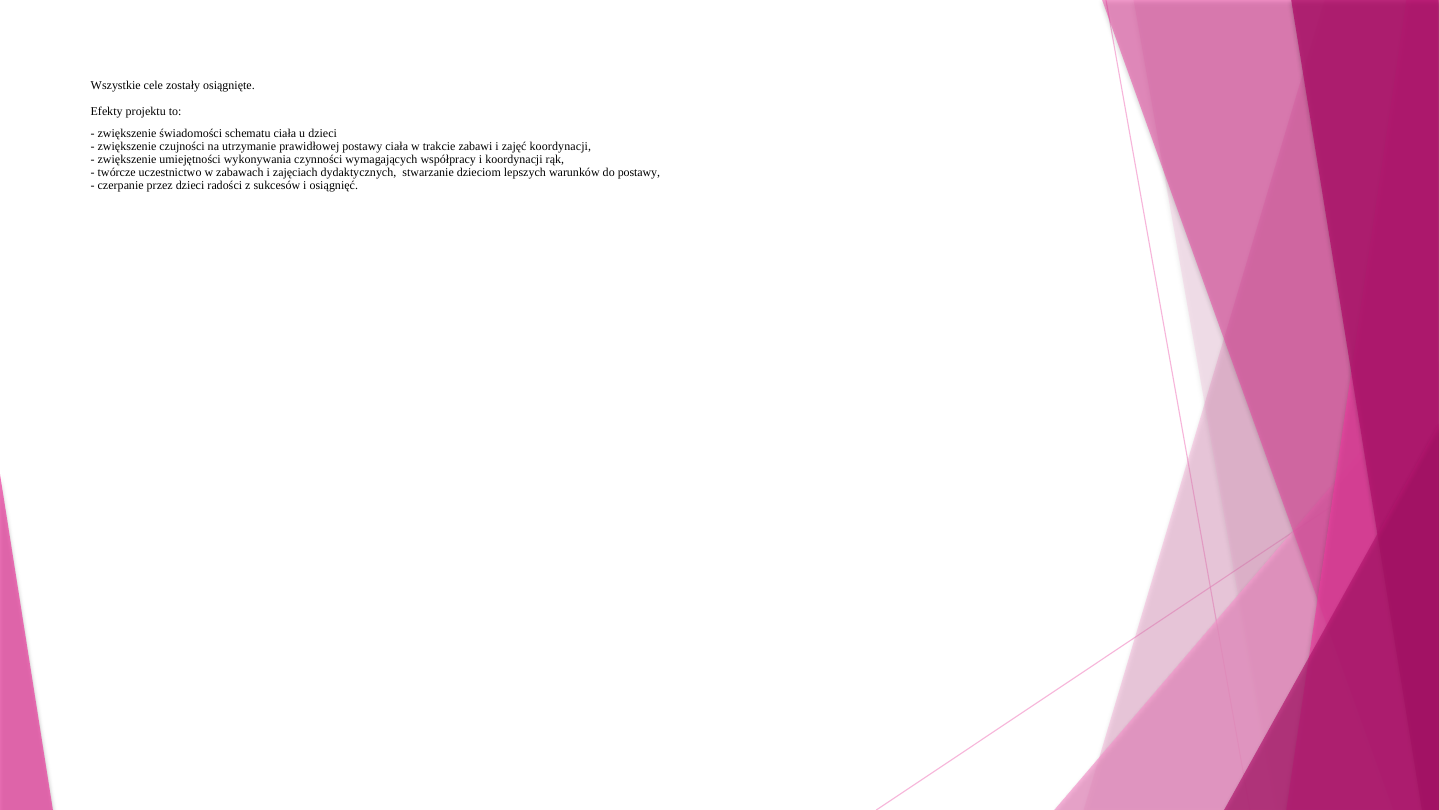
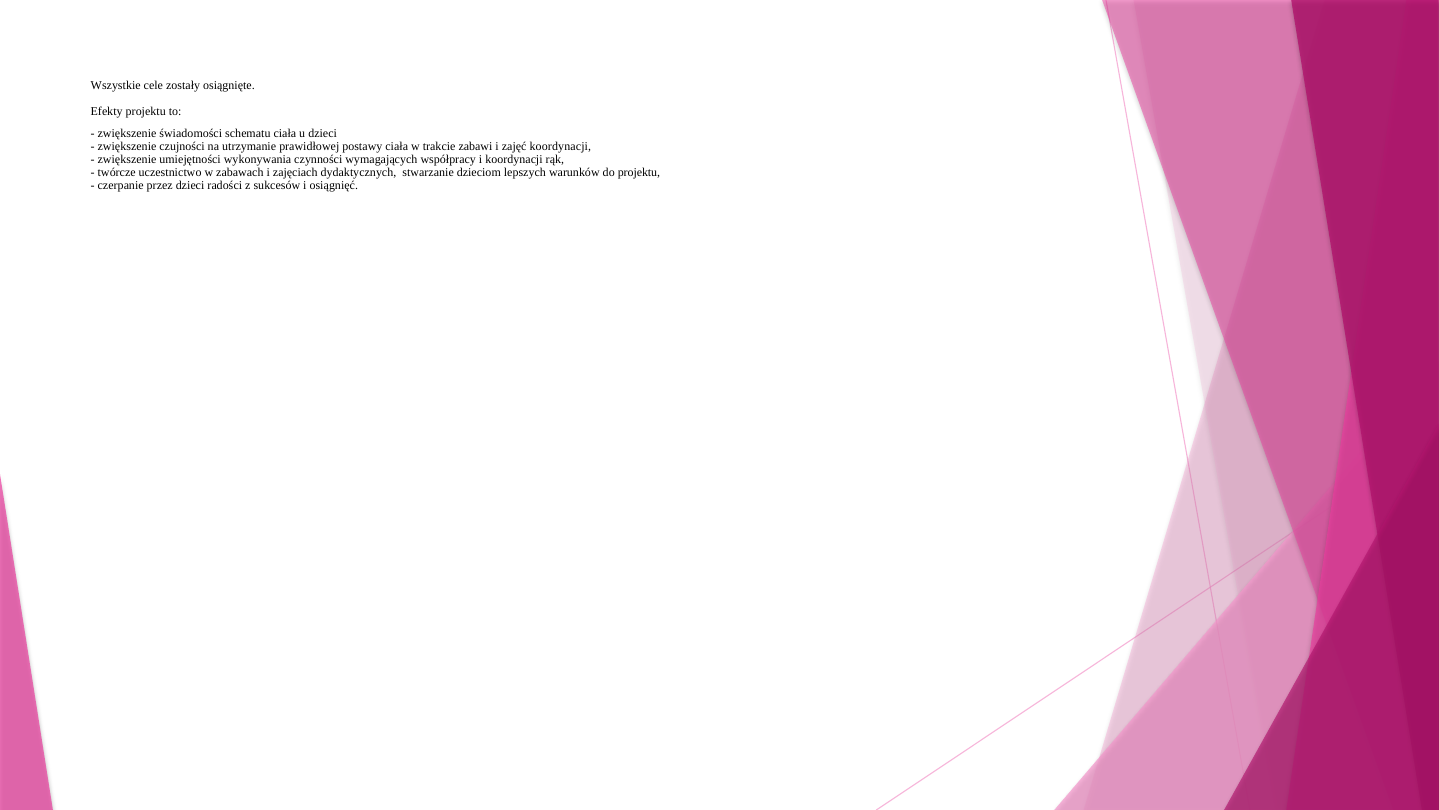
do postawy: postawy -> projektu (639, 173)
